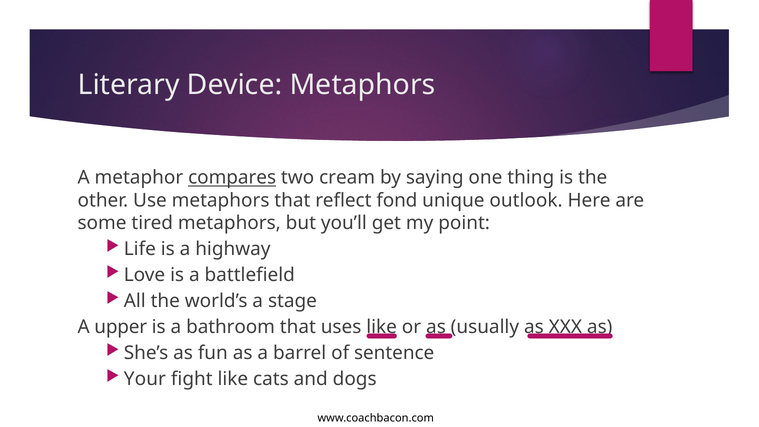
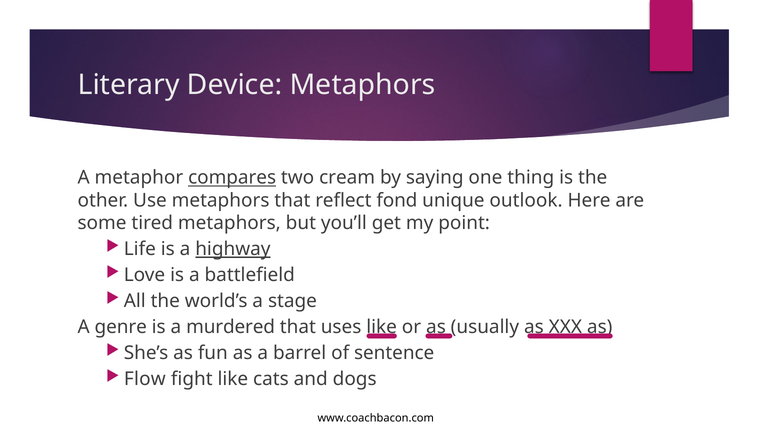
highway underline: none -> present (233, 249)
upper: upper -> genre (121, 327)
bathroom: bathroom -> murdered (231, 327)
Your: Your -> Flow (145, 379)
